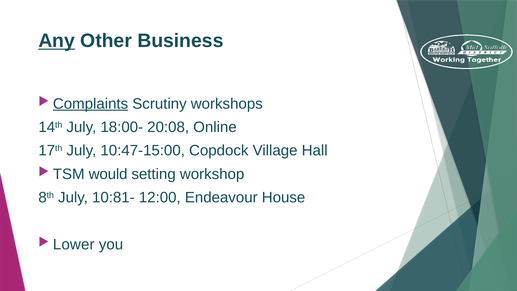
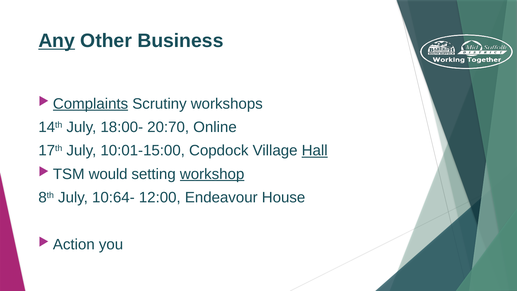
20:08: 20:08 -> 20:70 (168, 127)
10:47-15:00: 10:47-15:00 -> 10:01-15:00 (143, 151)
Hall underline: none -> present (315, 151)
workshop underline: none -> present (212, 174)
10:81-: 10:81- -> 10:64- (113, 197)
Lower: Lower -> Action (74, 244)
